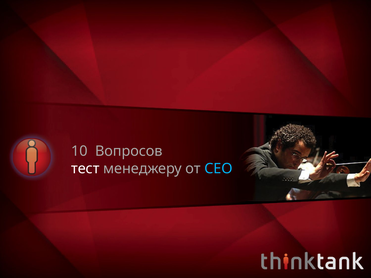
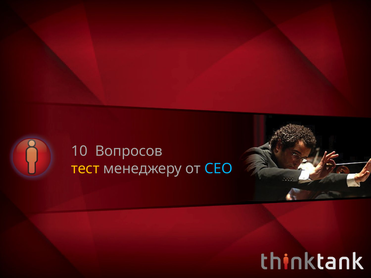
тест colour: white -> yellow (85, 169)
